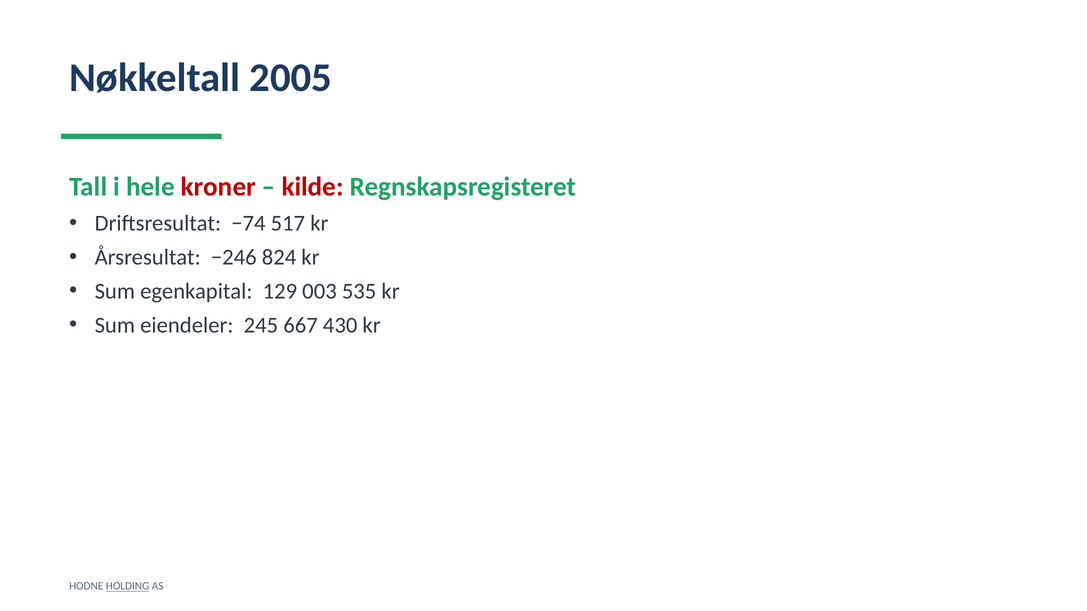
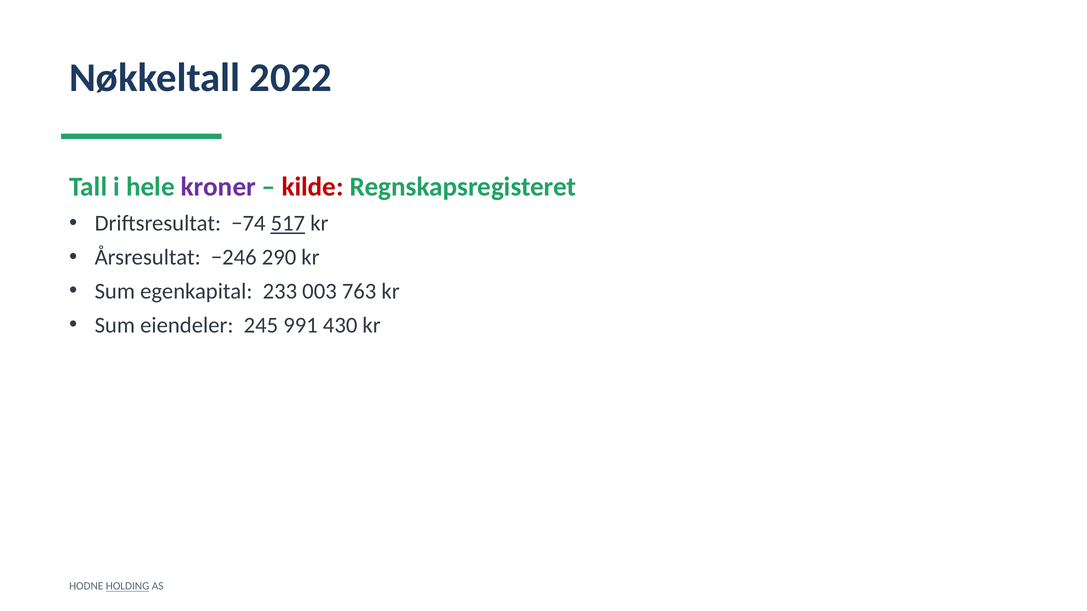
2005: 2005 -> 2022 (291, 78)
kroner colour: red -> purple (218, 187)
517 underline: none -> present (288, 224)
824: 824 -> 290 (279, 258)
129: 129 -> 233 (280, 291)
535: 535 -> 763 (359, 291)
667: 667 -> 991 (301, 325)
